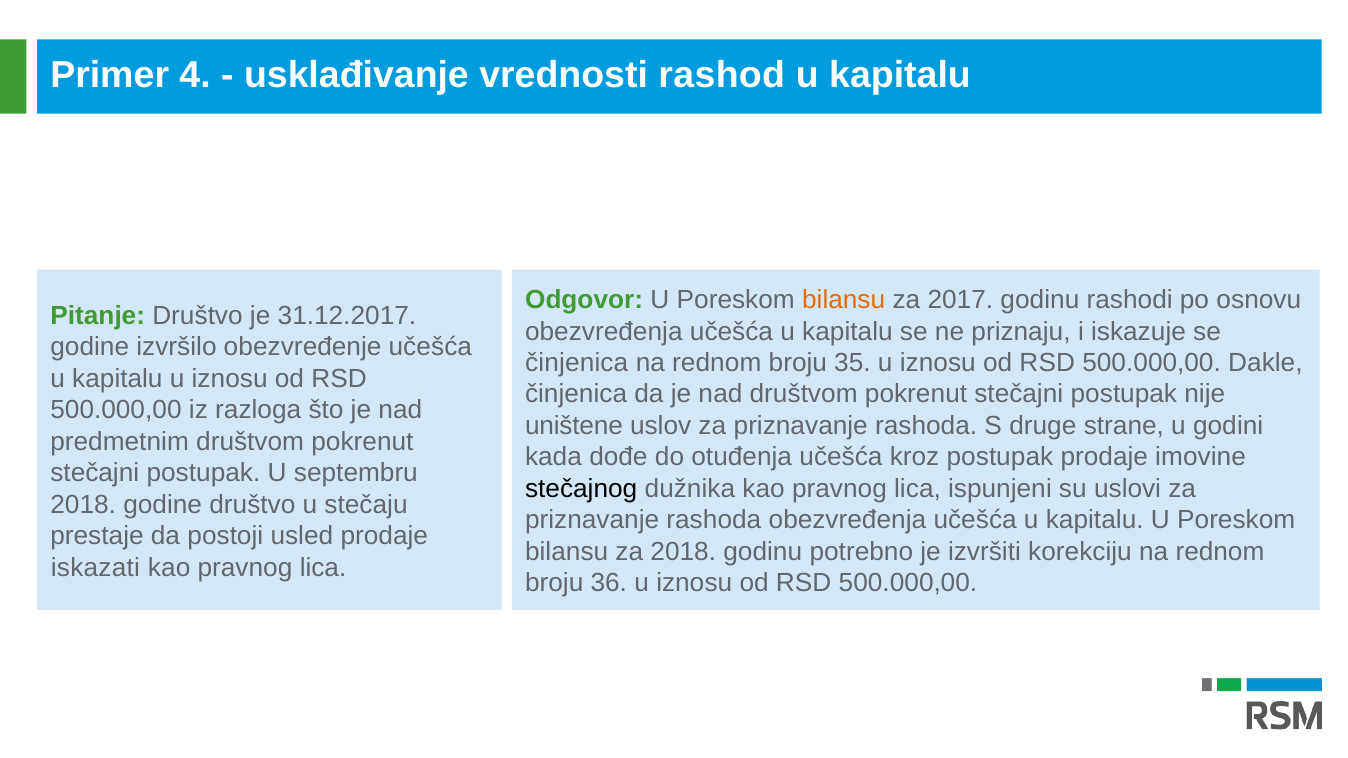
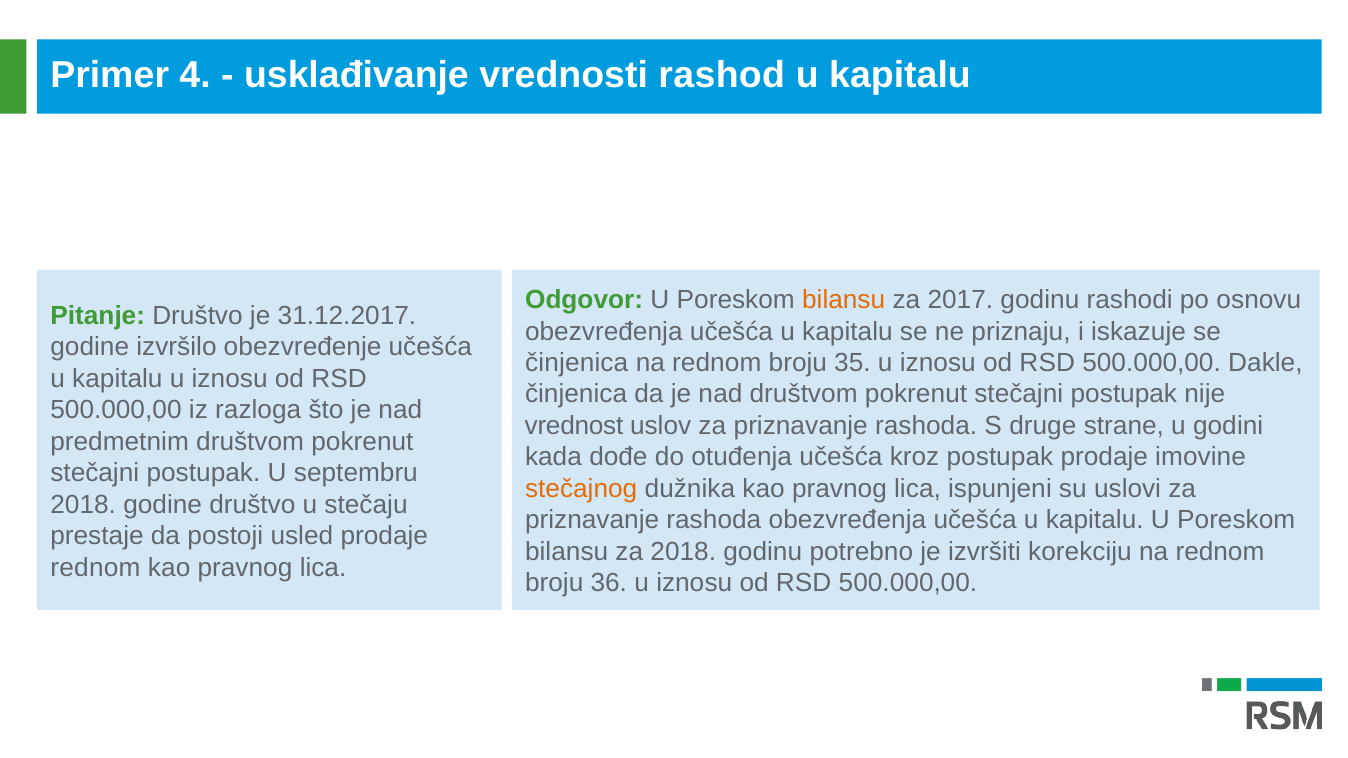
uništene: uništene -> vrednost (574, 426)
stečajnog colour: black -> orange (581, 489)
iskazati: iskazati -> rednom (95, 568)
